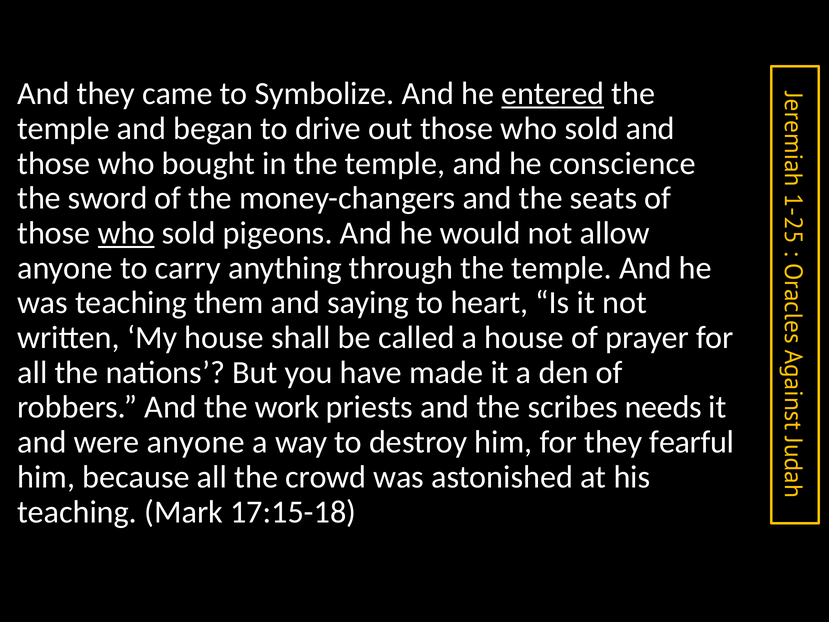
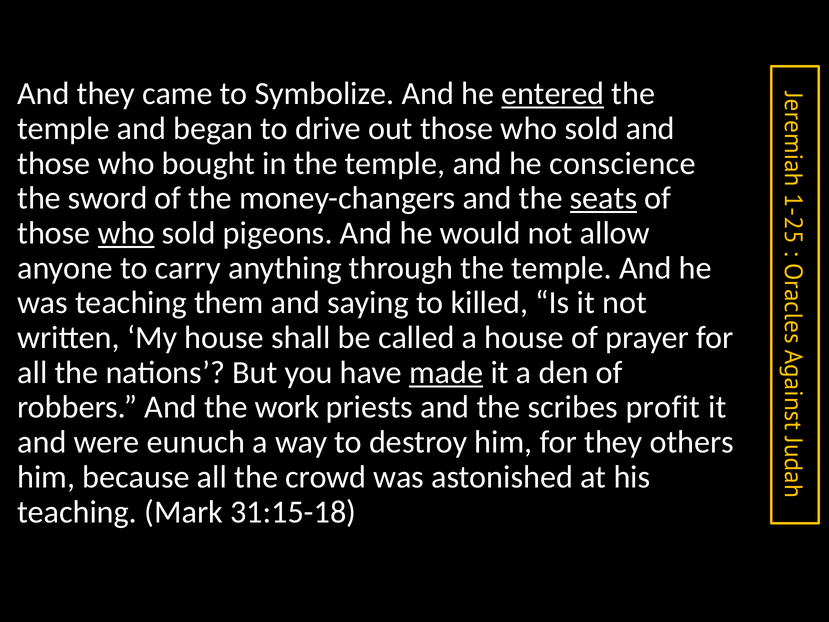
seats underline: none -> present (604, 198)
heart: heart -> killed (489, 303)
made underline: none -> present (446, 372)
needs: needs -> profit (663, 407)
were anyone: anyone -> eunuch (196, 442)
fearful: fearful -> others (692, 442)
17:15-18: 17:15-18 -> 31:15-18 (293, 512)
